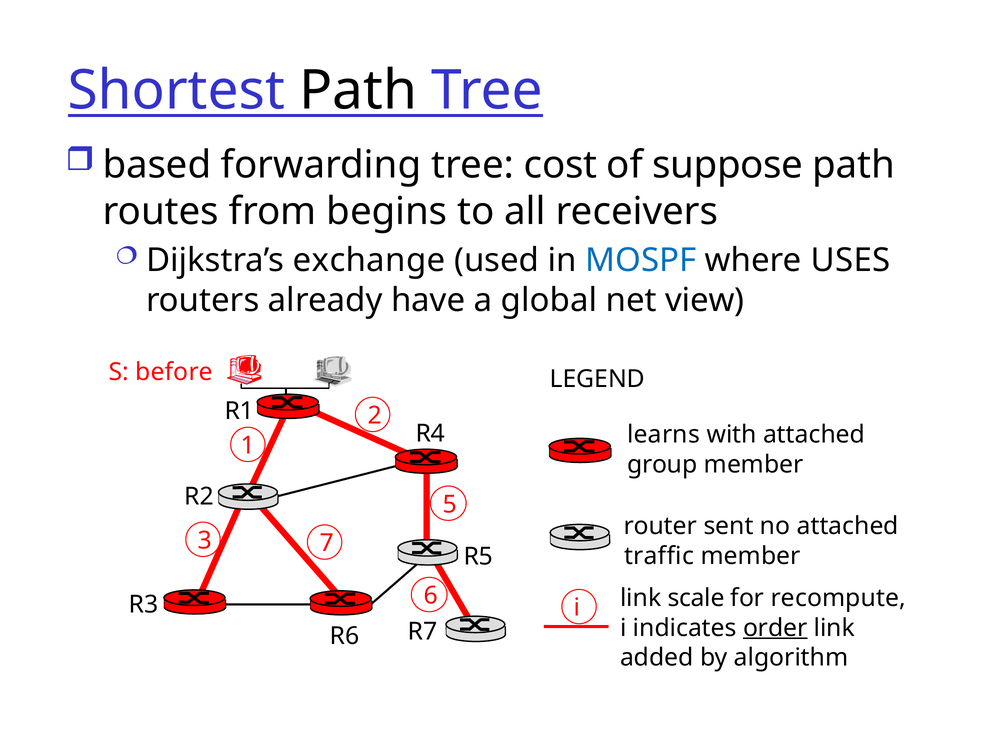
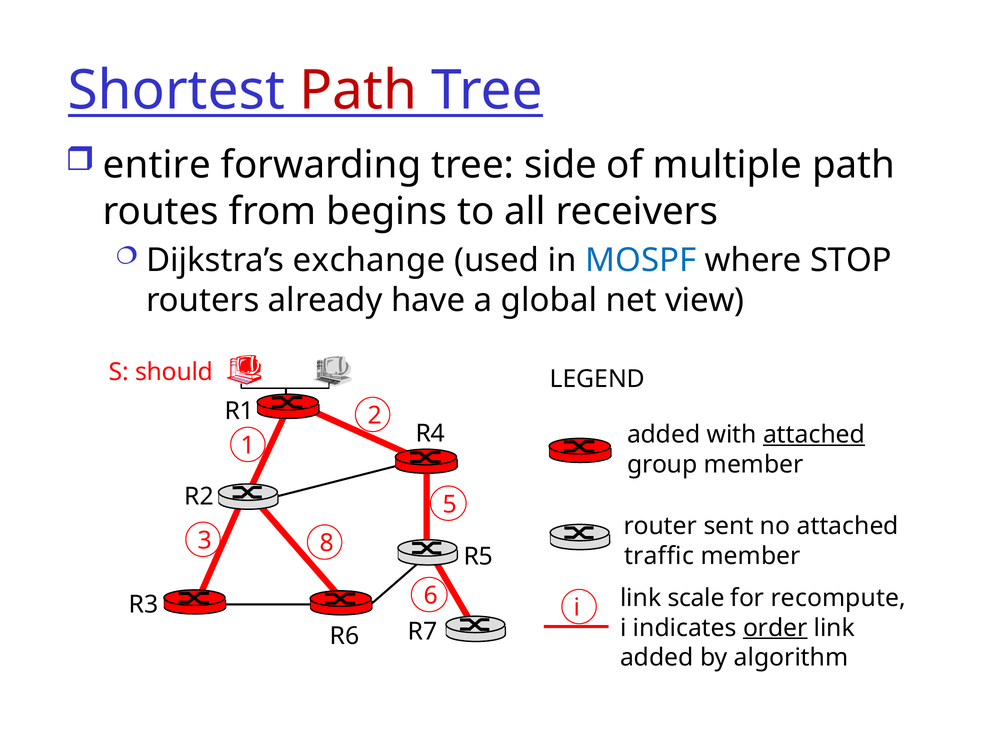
Path colour: black -> red (358, 91)
based: based -> entire (157, 165)
cost: cost -> side (560, 165)
suppose: suppose -> multiple (728, 165)
USES: USES -> STOP (851, 261)
before: before -> should (174, 372)
learns: learns -> added (664, 435)
attached underline: none -> present (814, 435)
7: 7 -> 8 (327, 543)
